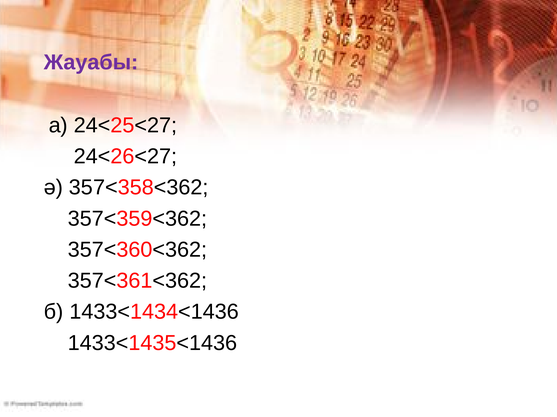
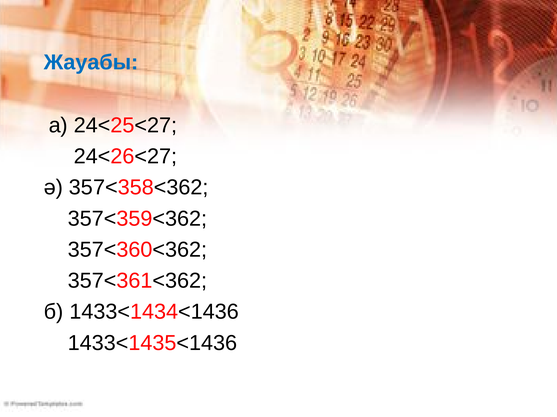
Жауабы colour: purple -> blue (91, 62)
